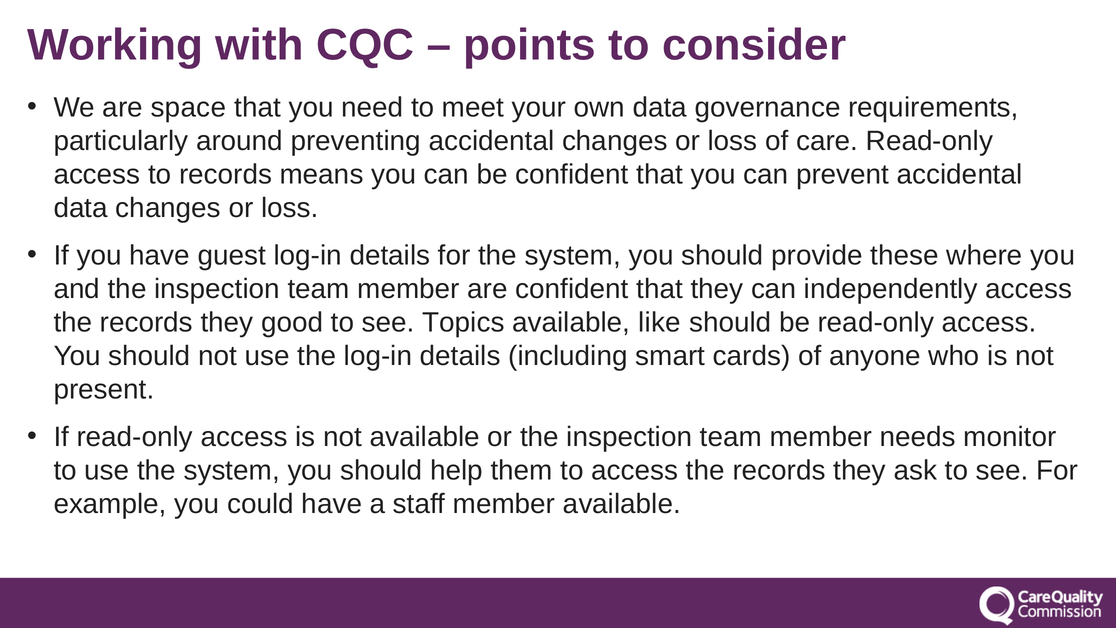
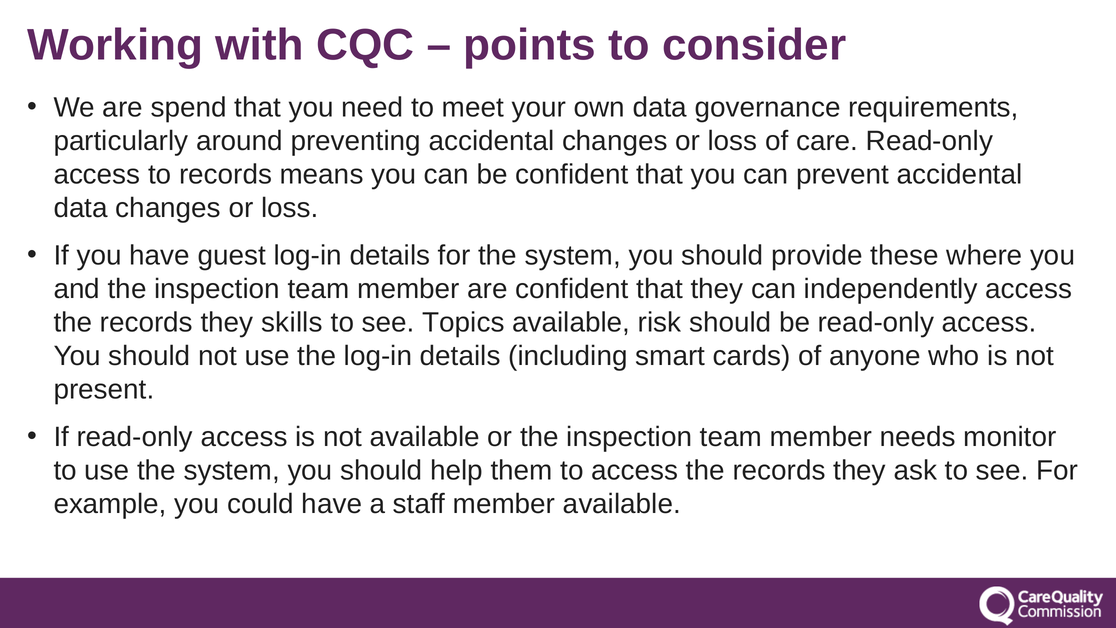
space: space -> spend (189, 108)
good: good -> skills (292, 323)
like: like -> risk (660, 323)
